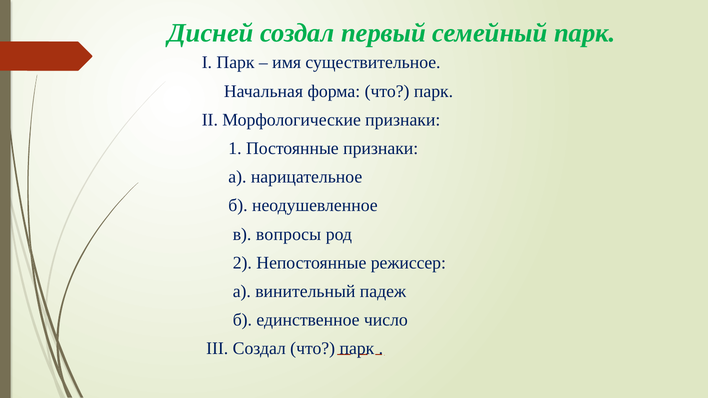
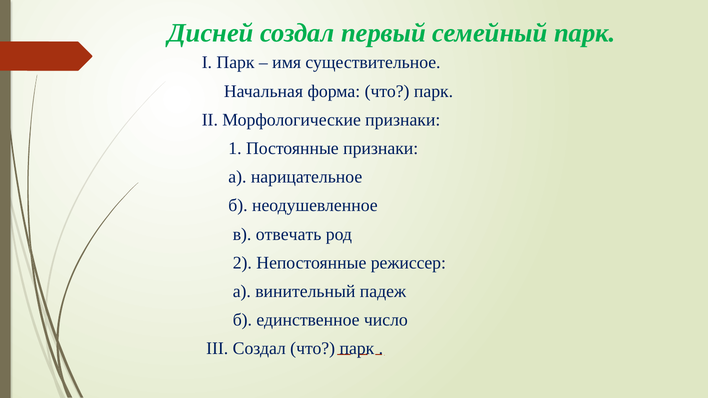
вопросы: вопросы -> отвечать (289, 234)
